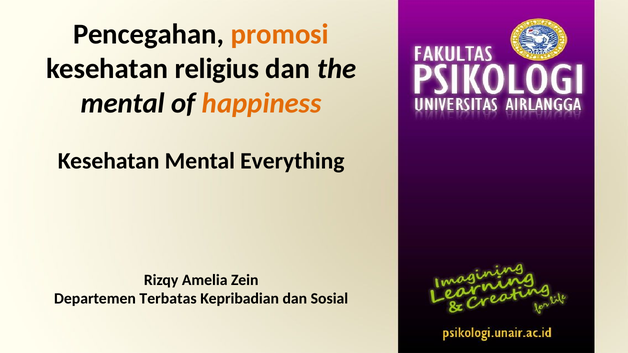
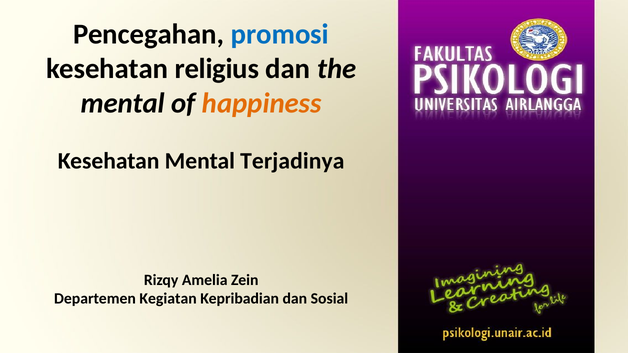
promosi colour: orange -> blue (280, 34)
Everything: Everything -> Terjadinya (292, 161)
Terbatas: Terbatas -> Kegiatan (168, 299)
